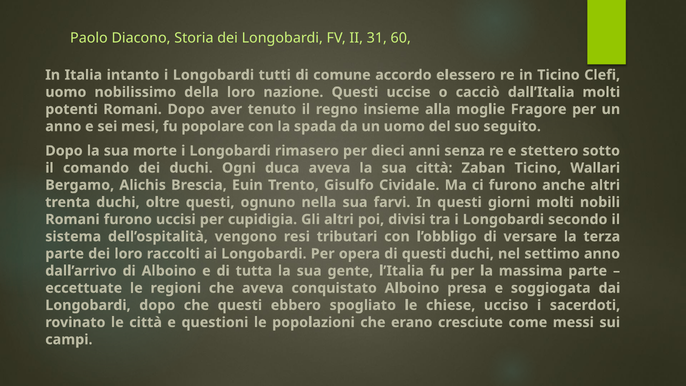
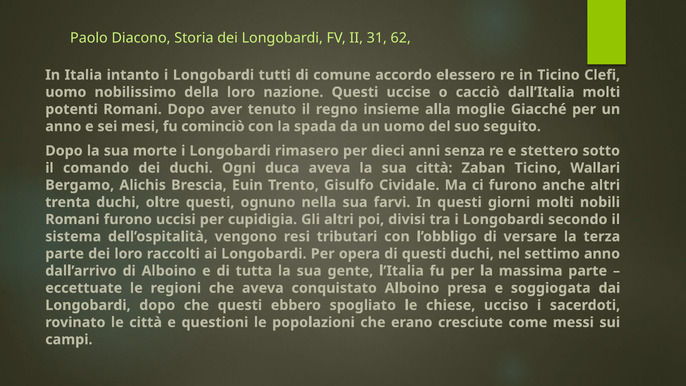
60: 60 -> 62 (401, 38)
Fragore: Fragore -> Giacché (539, 109)
popolare: popolare -> cominciò (213, 126)
